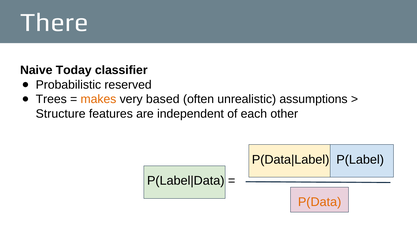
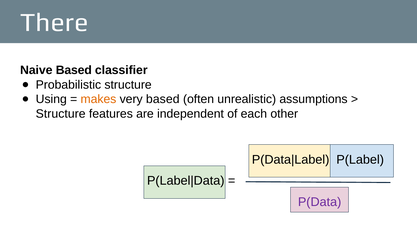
Naive Today: Today -> Based (74, 70)
Probabilistic reserved: reserved -> structure (128, 85)
Trees: Trees -> Using (51, 100)
P(Data colour: orange -> purple (320, 202)
